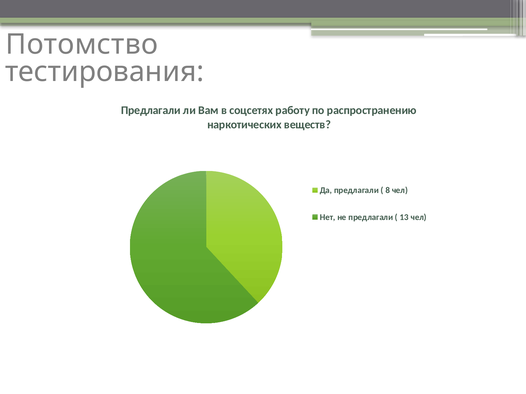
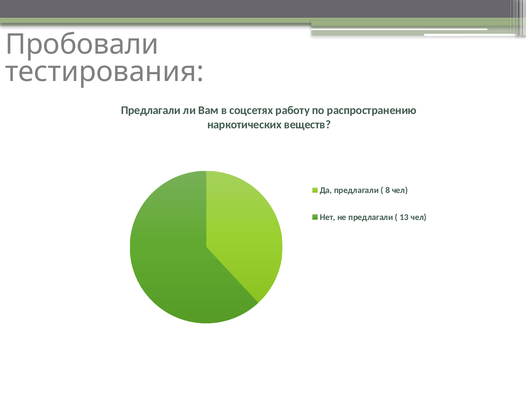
Потомство: Потомство -> Пробовали (82, 45)
